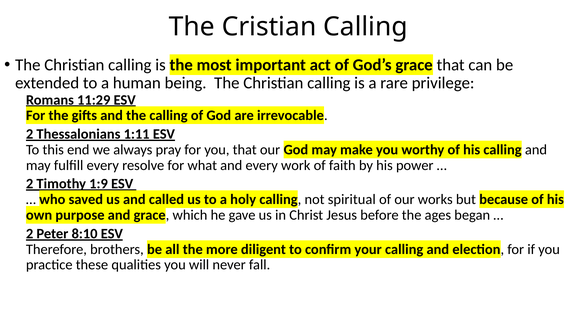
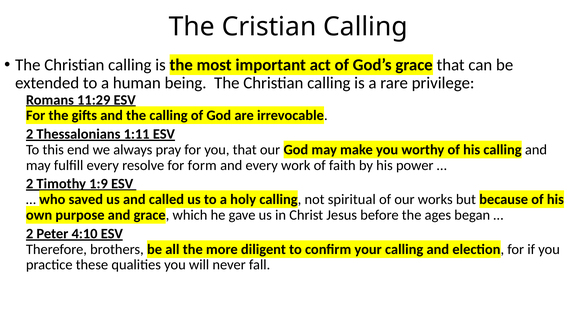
what: what -> form (202, 165)
8:10: 8:10 -> 4:10 (85, 233)
